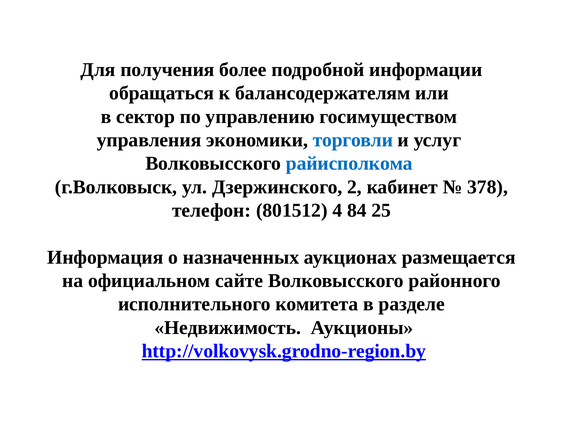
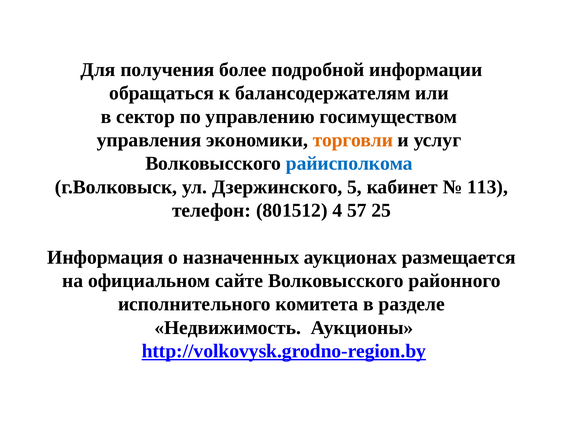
торговли colour: blue -> orange (353, 140)
2: 2 -> 5 (355, 187)
378: 378 -> 113 (488, 187)
84: 84 -> 57 (357, 211)
